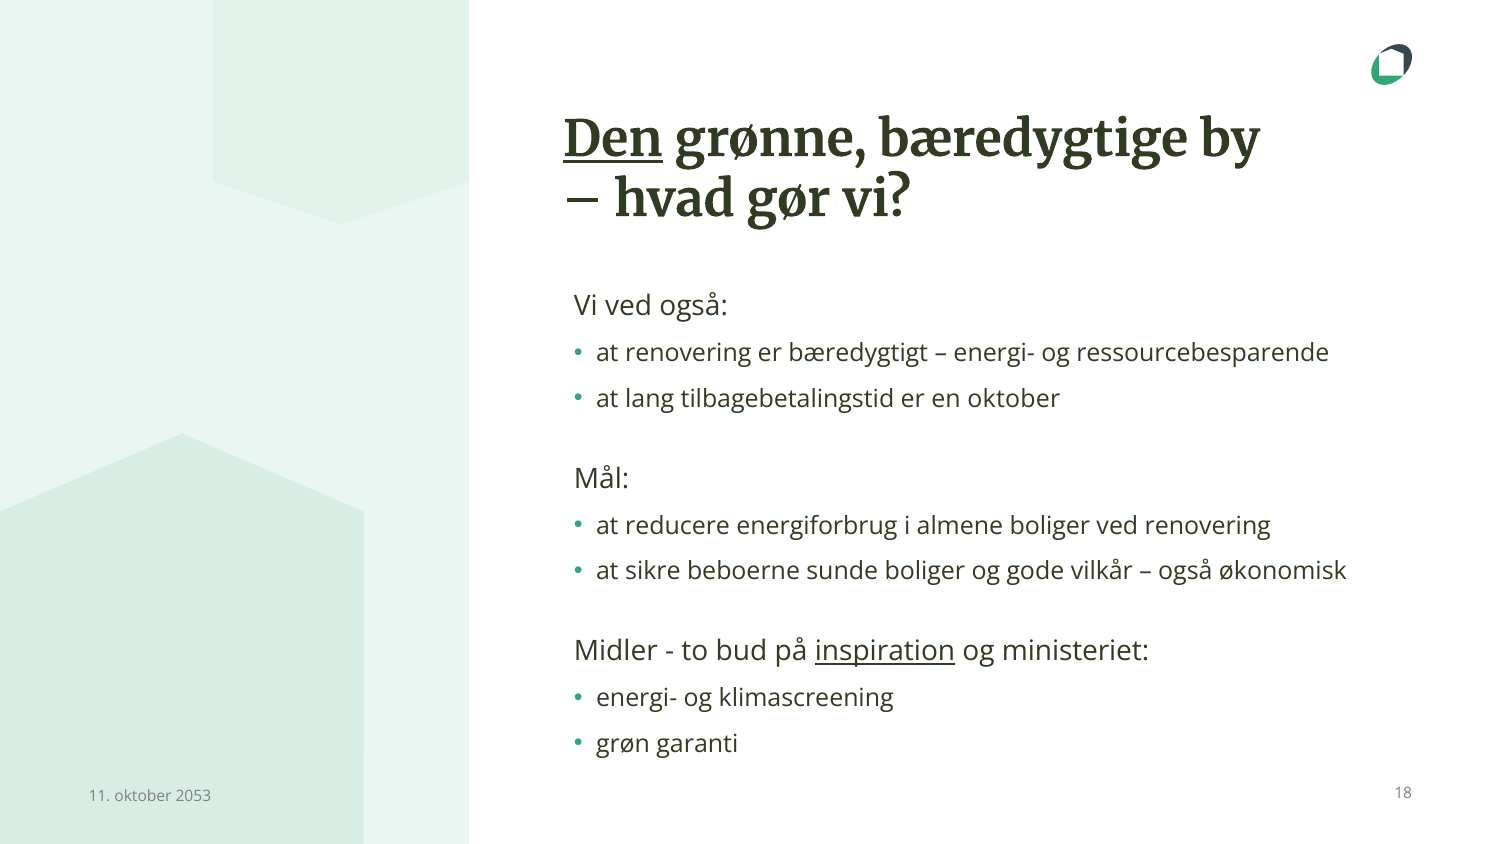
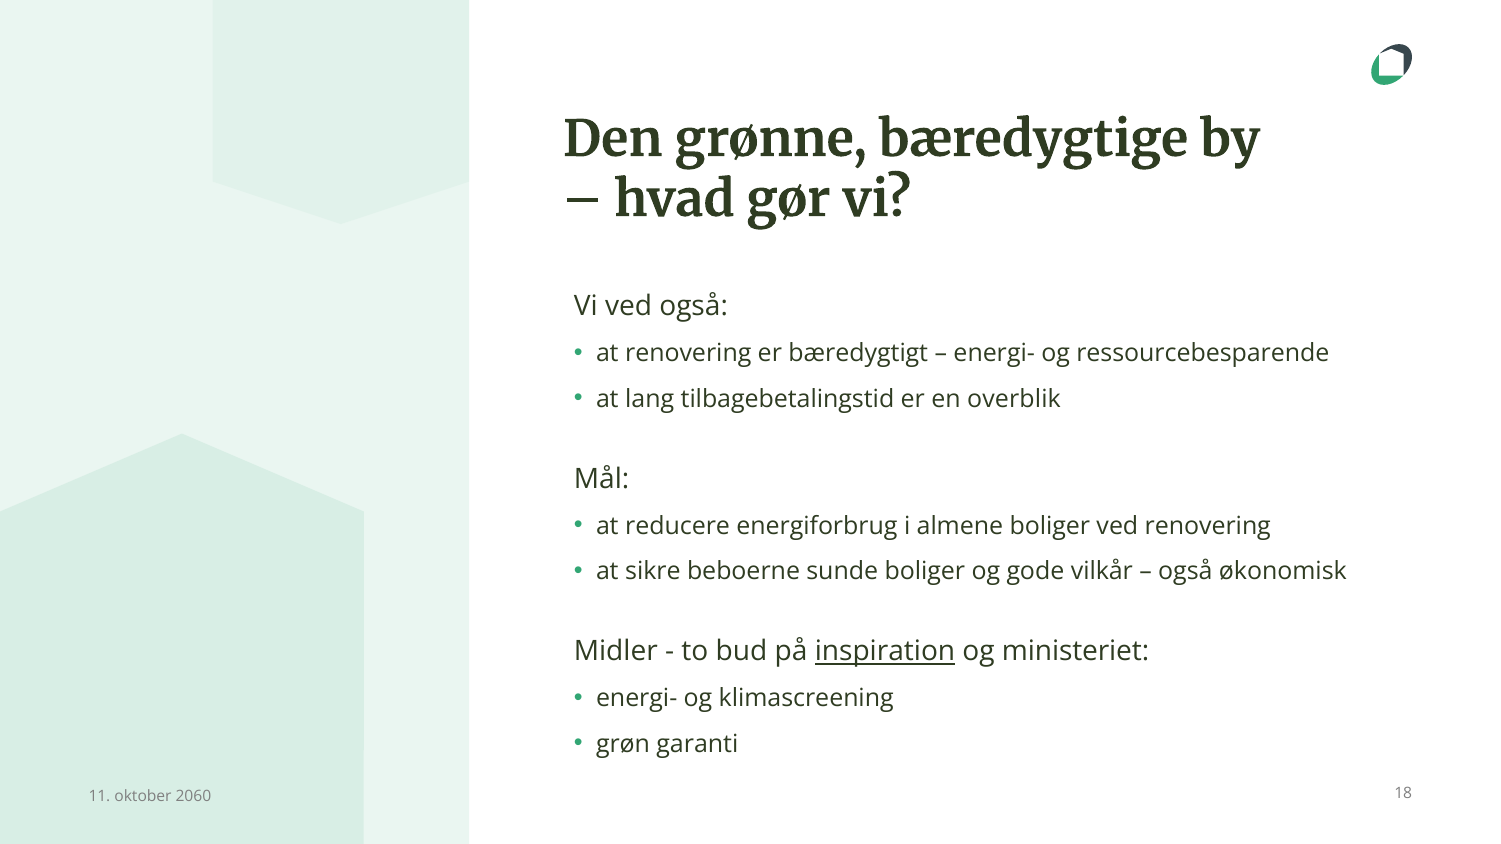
Den underline: present -> none (613, 140)
en oktober: oktober -> overblik (1014, 399)
2053: 2053 -> 2060 (193, 797)
